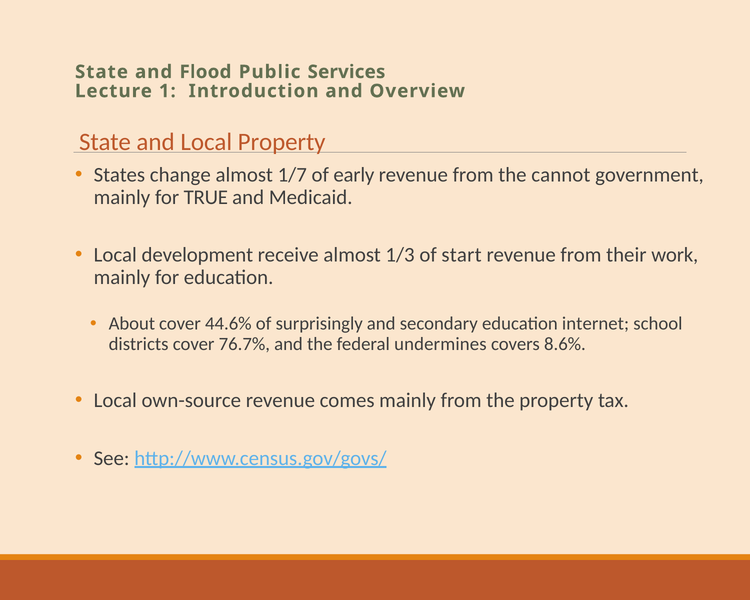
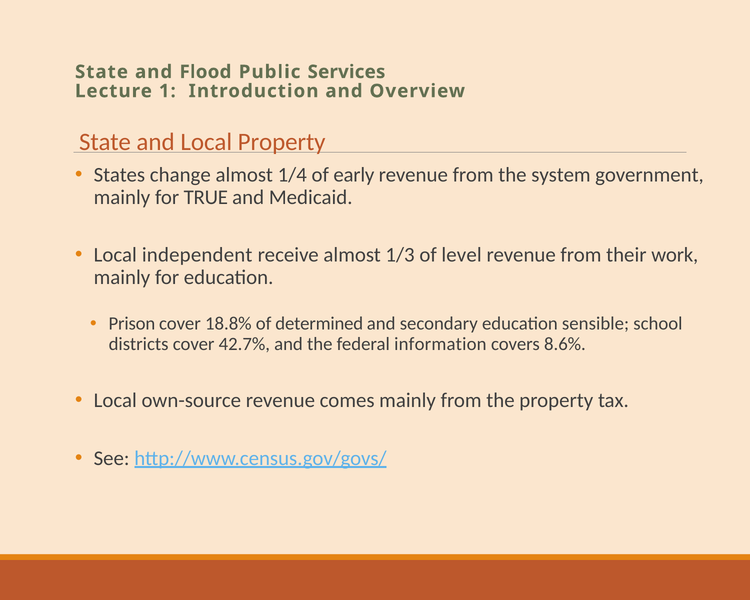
1/7: 1/7 -> 1/4 (292, 175)
cannot: cannot -> system (561, 175)
development: development -> independent (197, 255)
start: start -> level (462, 255)
About: About -> Prison (132, 324)
44.6%: 44.6% -> 18.8% (228, 324)
surprisingly: surprisingly -> determined (319, 324)
internet: internet -> sensible (595, 324)
76.7%: 76.7% -> 42.7% (244, 344)
undermines: undermines -> information (440, 344)
